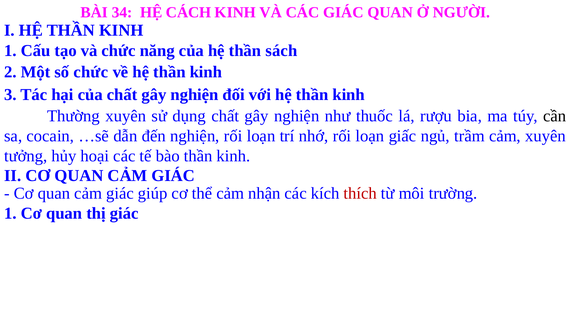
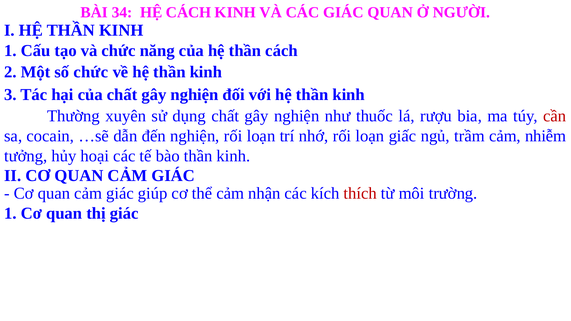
thần sách: sách -> cách (281, 51)
cần colour: black -> red (555, 116)
cảm xuyên: xuyên -> nhiễm (546, 136)
